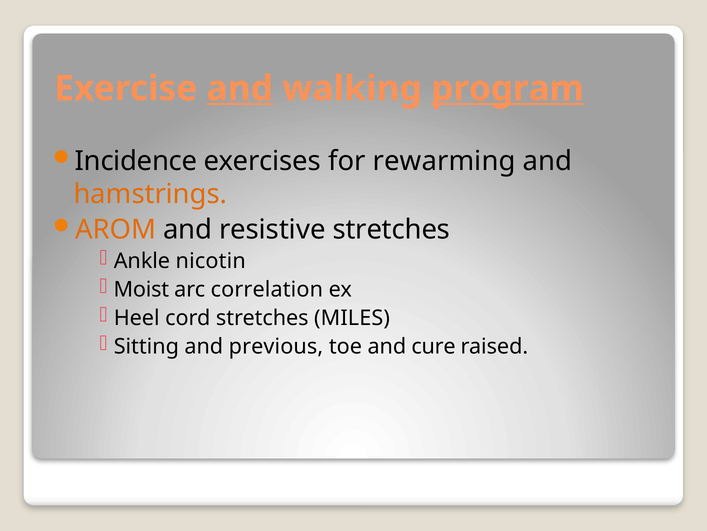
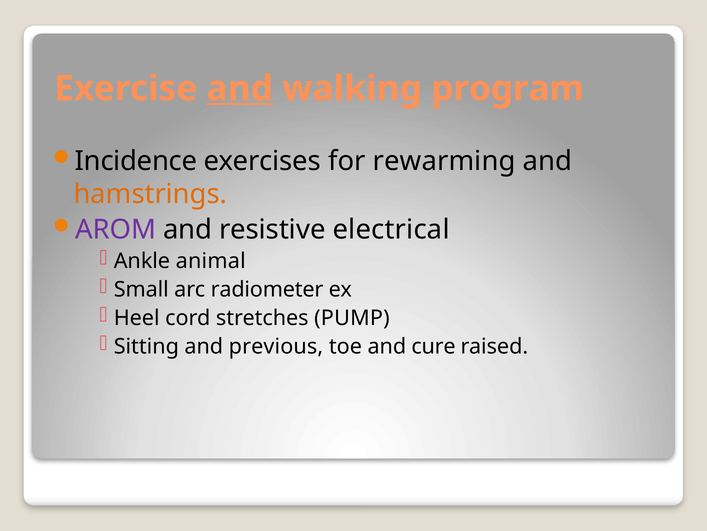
program underline: present -> none (508, 89)
AROM colour: orange -> purple (116, 229)
resistive stretches: stretches -> electrical (391, 229)
nicotin: nicotin -> animal (211, 261)
Moist: Moist -> Small (141, 289)
correlation: correlation -> radiometer (267, 289)
MILES: MILES -> PUMP (352, 318)
